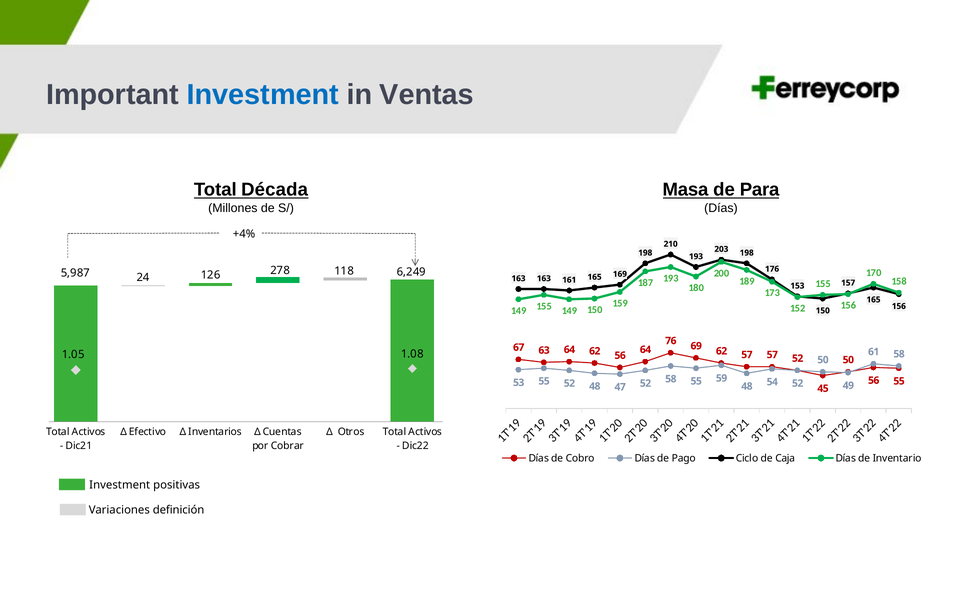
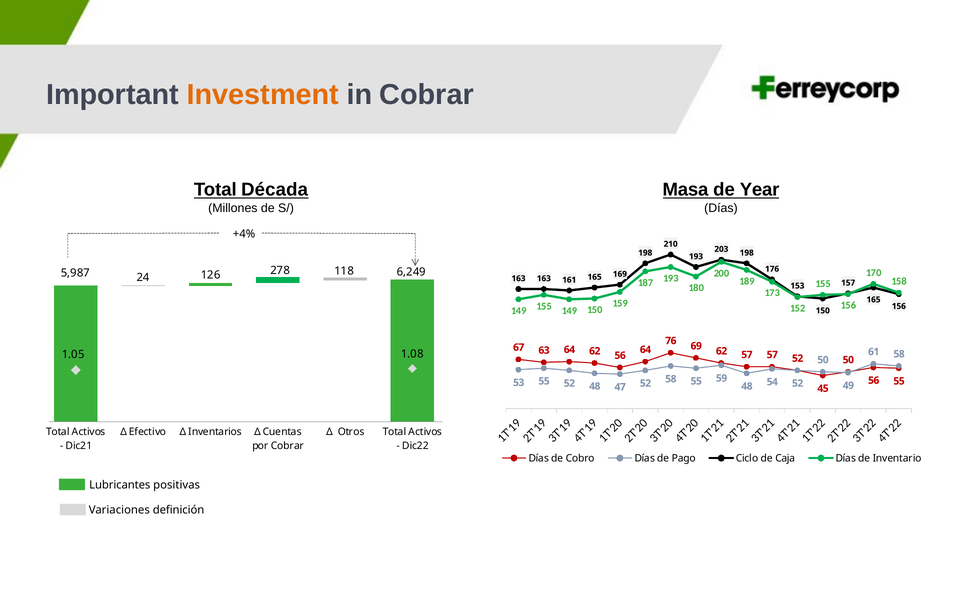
Investment colour: blue -> orange (263, 94)
in Ventas: Ventas -> Cobrar (427, 94)
Para: Para -> Year (760, 190)
Investment: Investment -> Lubricantes (120, 484)
